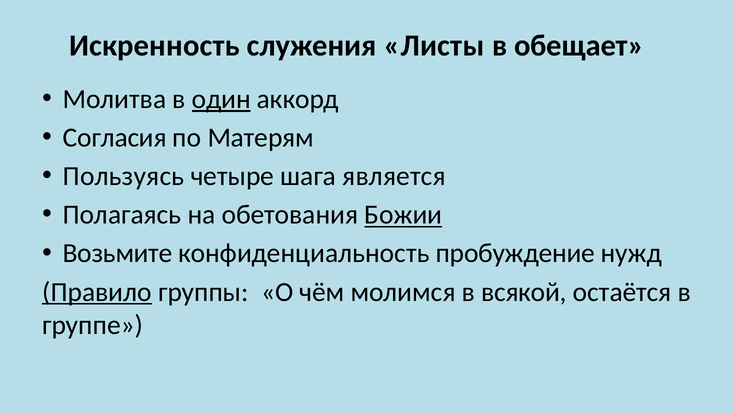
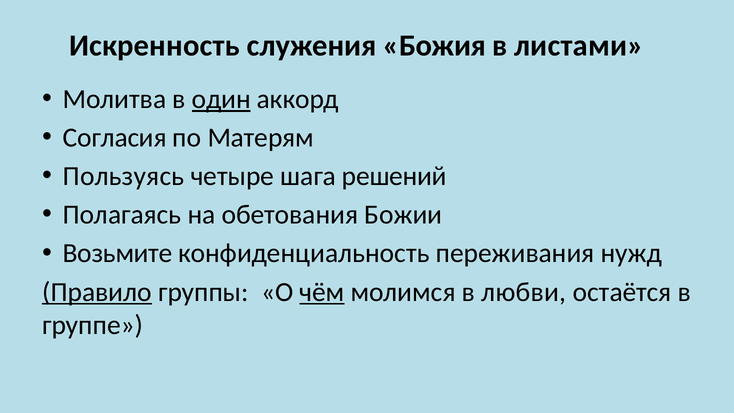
Листы: Листы -> Божия (434, 46)
обещает: обещает -> листами (579, 46)
является: является -> решений (394, 176)
Божии underline: present -> none (403, 215)
пробуждение: пробуждение -> переживания (515, 253)
чём underline: none -> present (322, 292)
всякой: всякой -> любви (524, 292)
